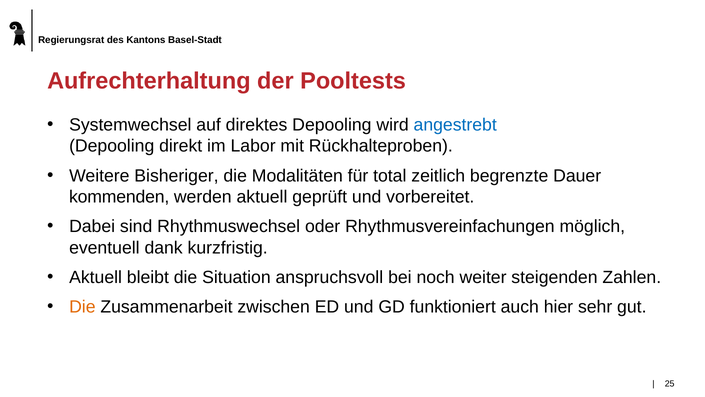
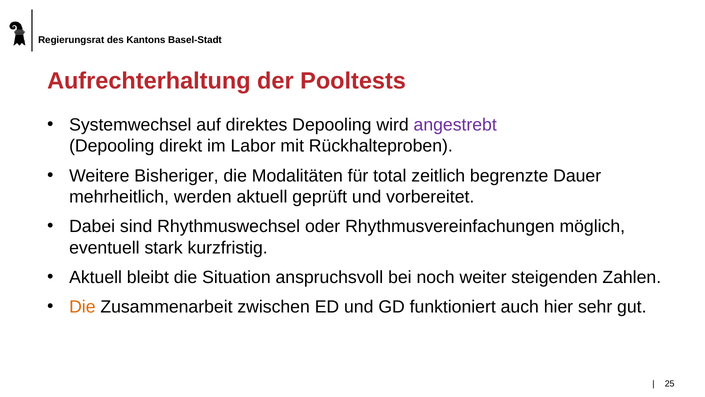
angestrebt colour: blue -> purple (455, 125)
kommenden: kommenden -> mehrheitlich (119, 197)
dank: dank -> stark (164, 247)
